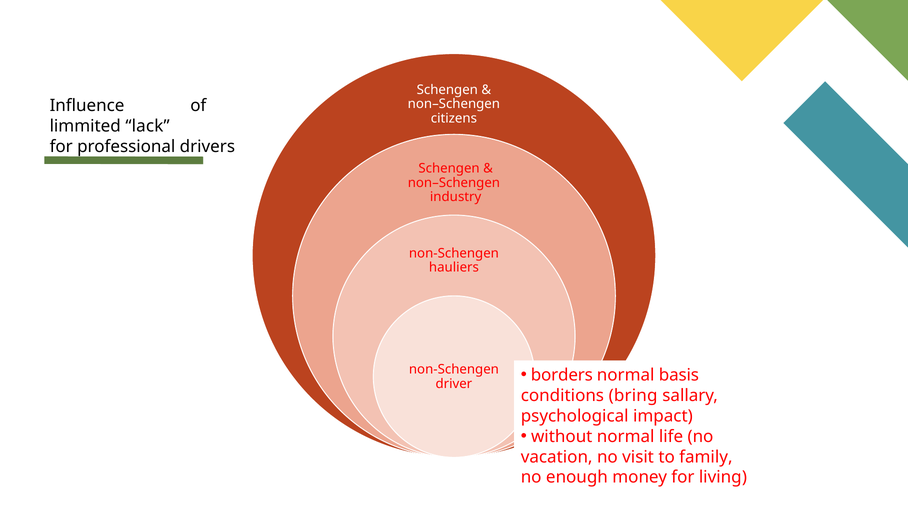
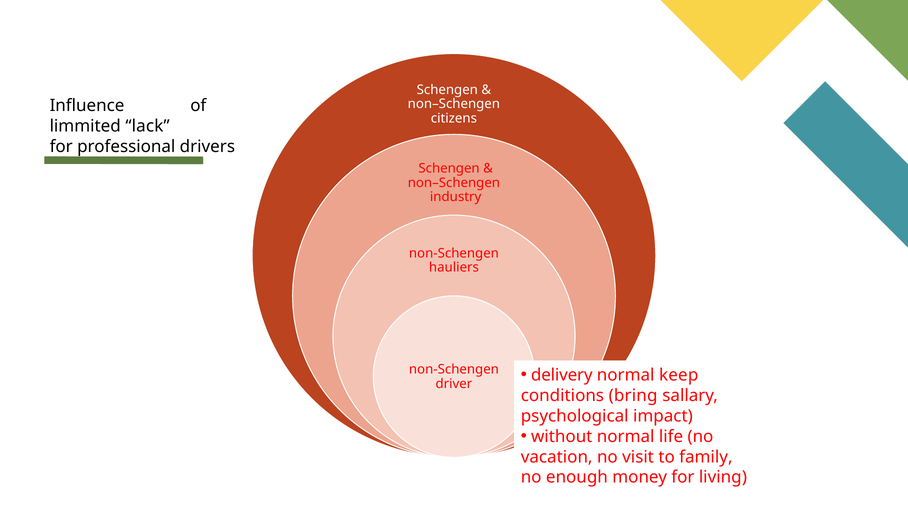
borders: borders -> delivery (562, 375)
basis: basis -> keep (679, 375)
